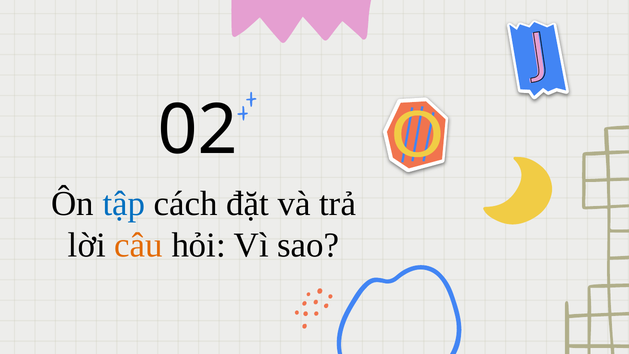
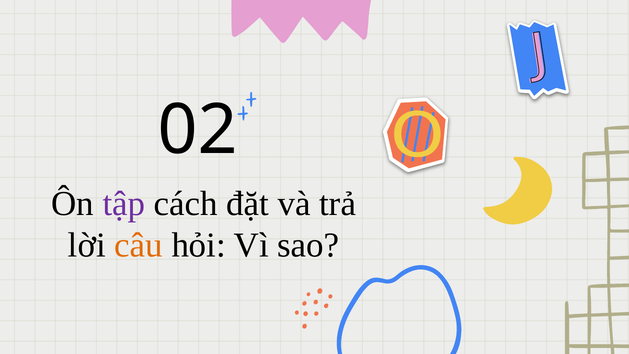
tập colour: blue -> purple (124, 203)
